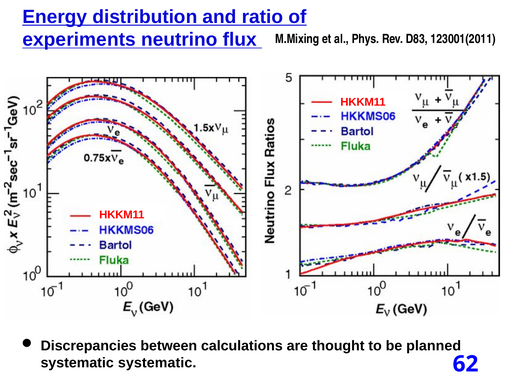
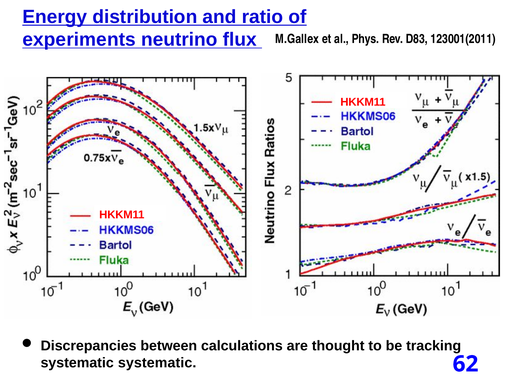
M.Mixing: M.Mixing -> M.Gallex (297, 39)
planned: planned -> tracking (434, 346)
